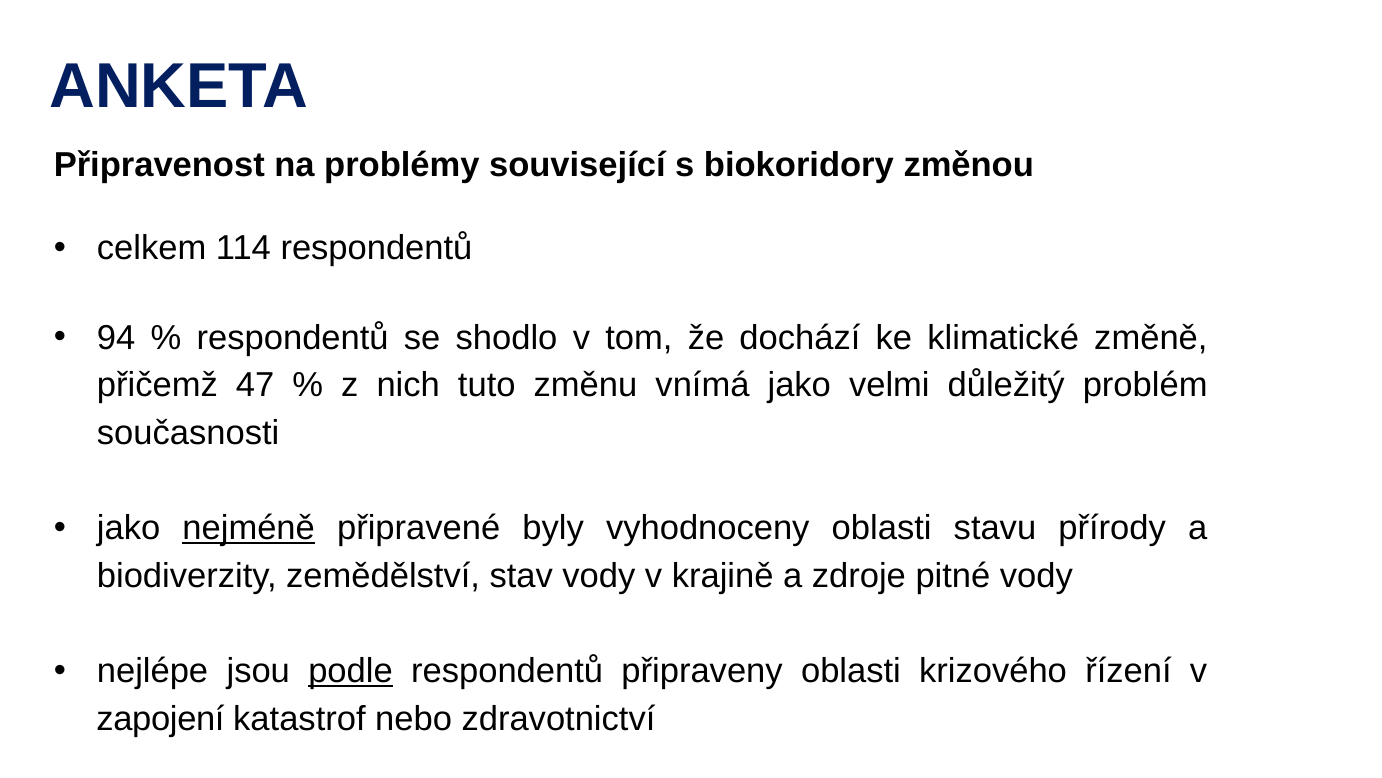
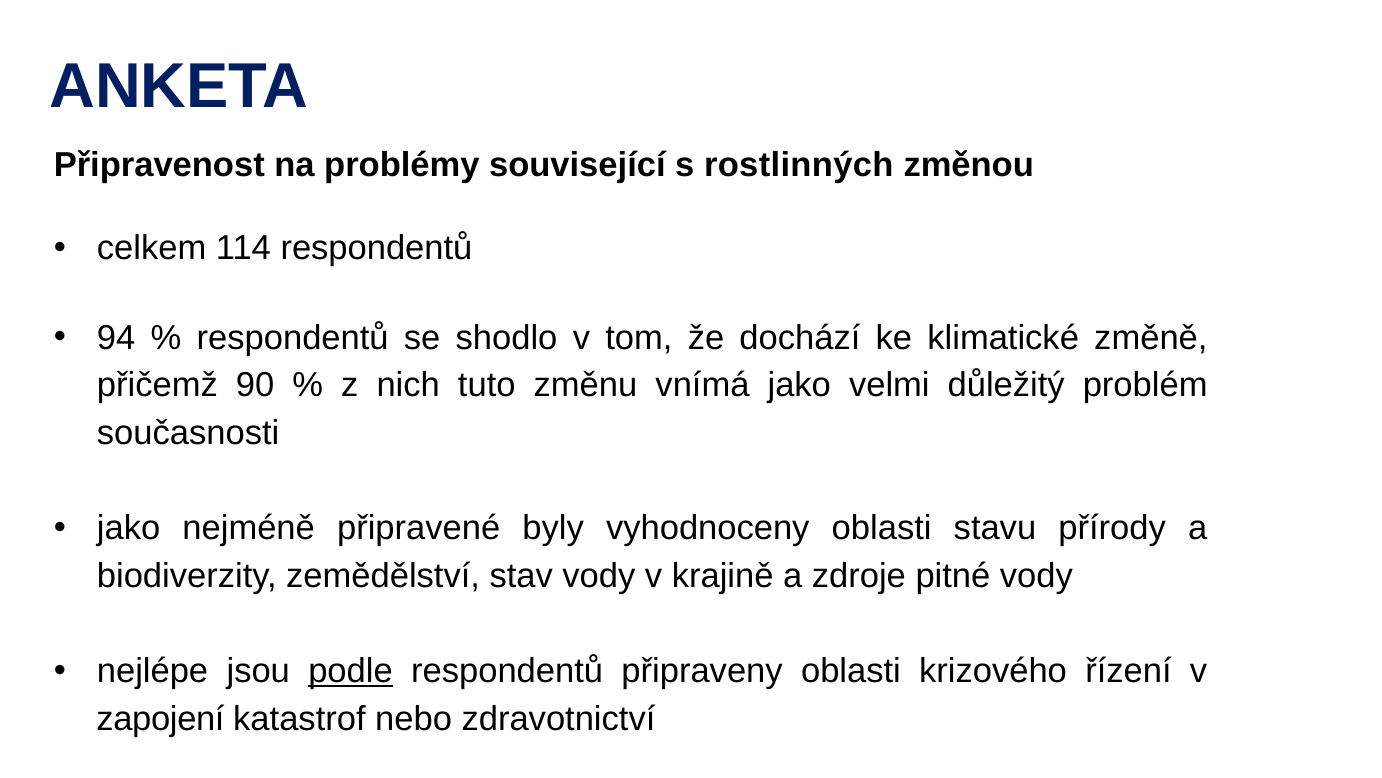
biokoridory: biokoridory -> rostlinných (799, 165)
47: 47 -> 90 (255, 385)
nejméně underline: present -> none (249, 528)
